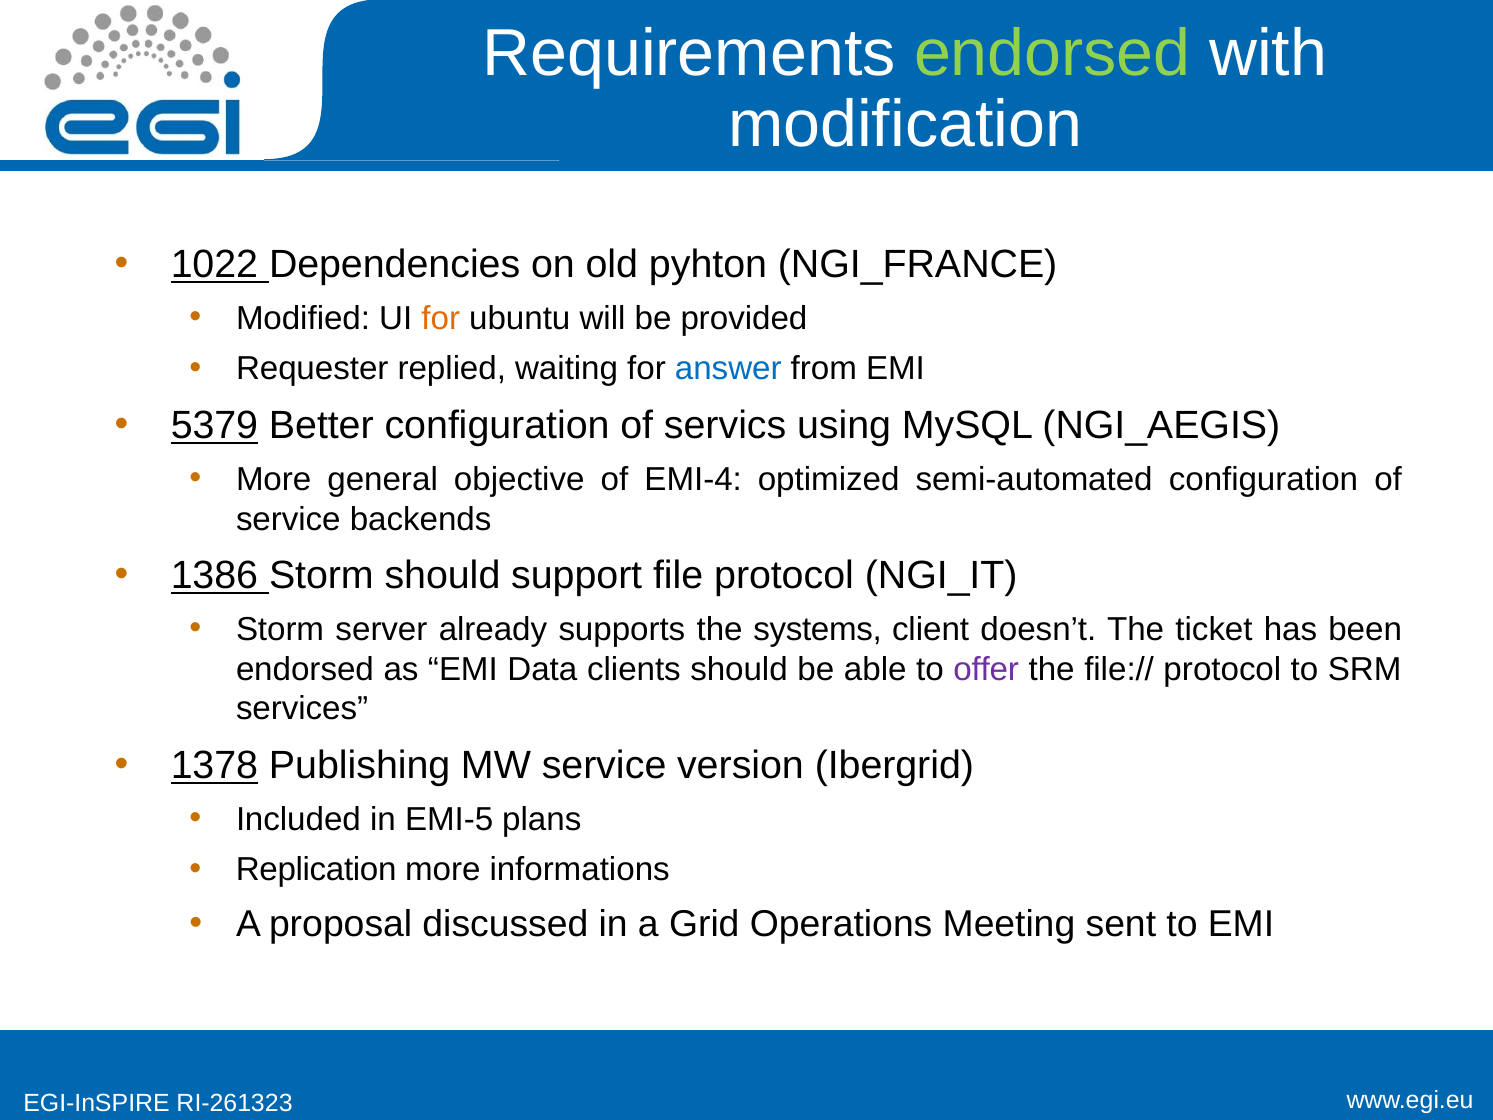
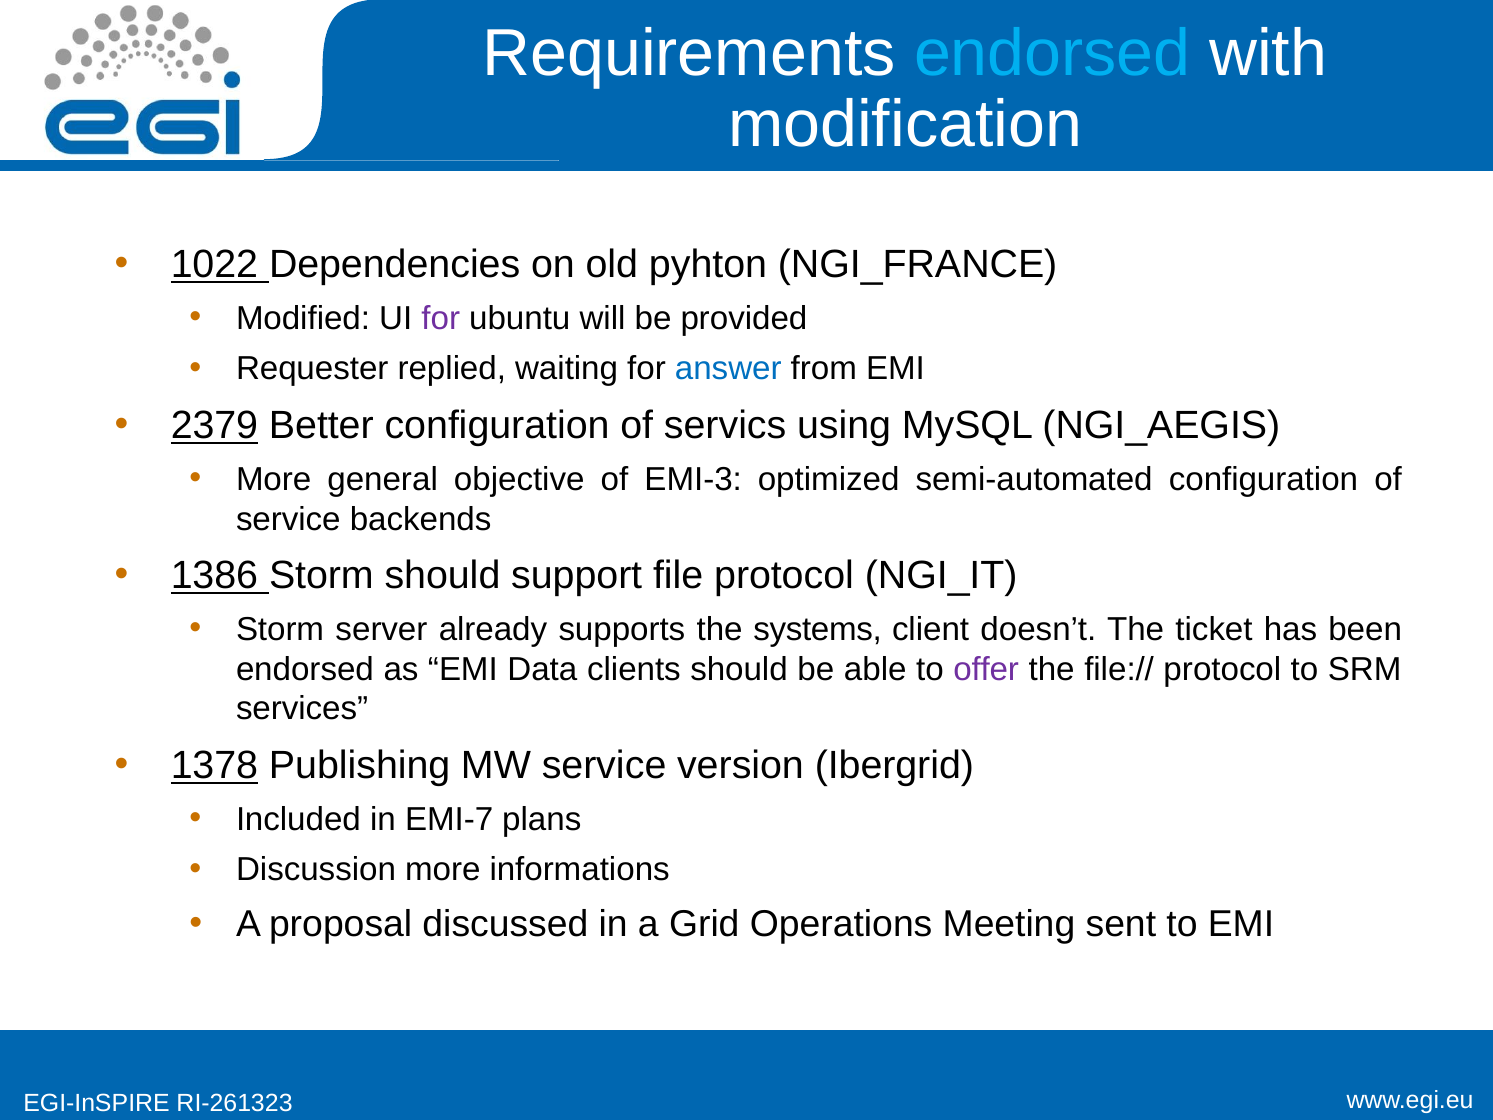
endorsed colour: light green -> light blue (1052, 53)
for colour: orange -> purple (441, 318)
5379: 5379 -> 2379 (214, 425)
EMI-4: EMI-4 -> EMI-3 (693, 479)
EMI-5: EMI-5 -> EMI-7 (449, 819)
Replication: Replication -> Discussion (316, 870)
